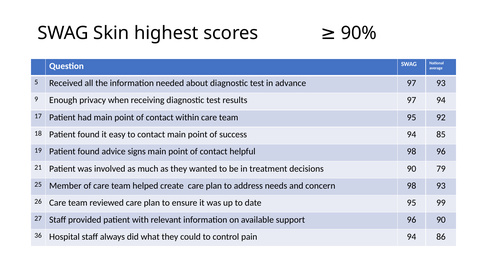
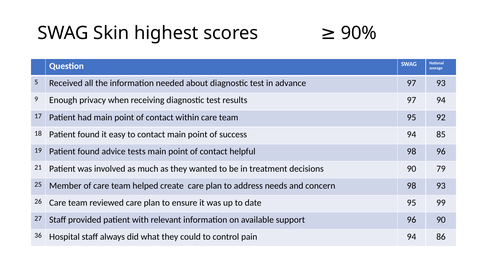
signs: signs -> tests (137, 151)
